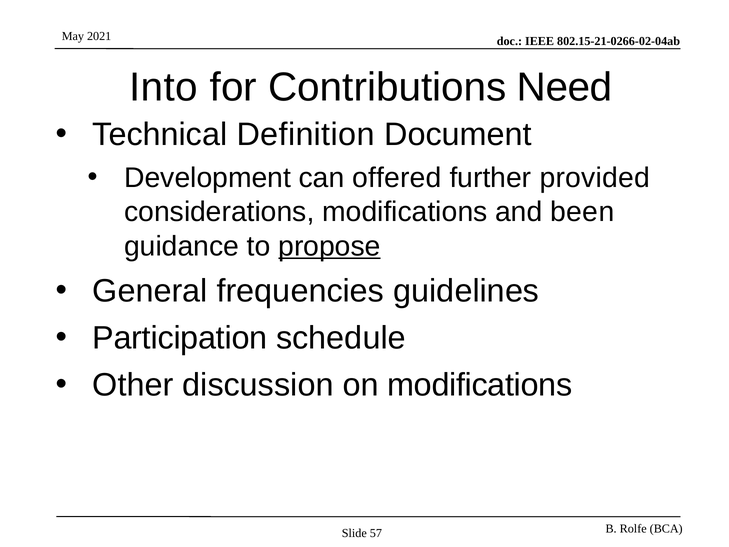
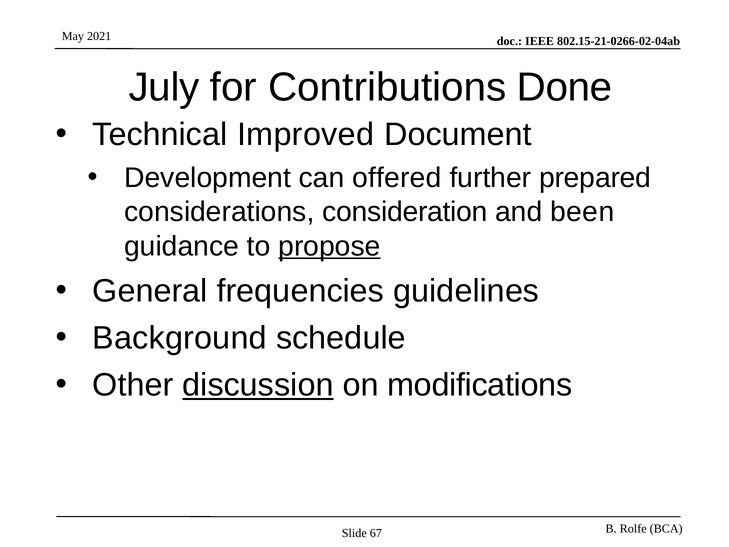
Into: Into -> July (164, 88)
Need: Need -> Done (565, 88)
Definition: Definition -> Improved (306, 135)
provided: provided -> prepared (595, 178)
considerations modifications: modifications -> consideration (405, 212)
Participation: Participation -> Background (180, 338)
discussion underline: none -> present (258, 385)
57: 57 -> 67 (376, 533)
